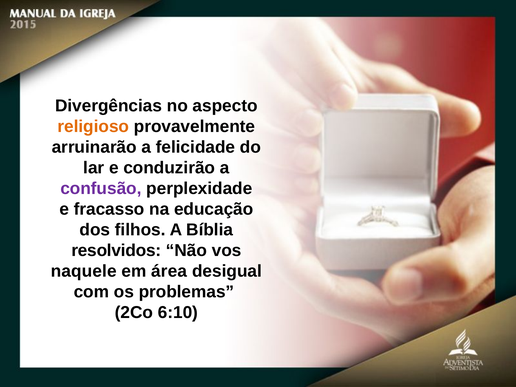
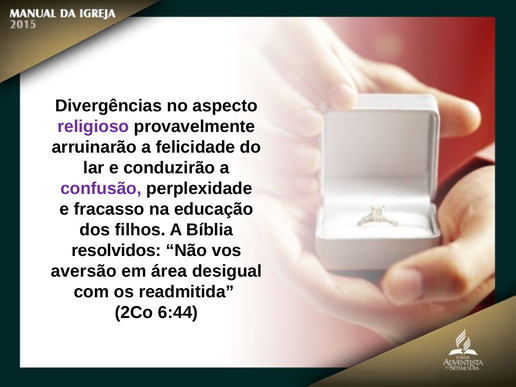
religioso colour: orange -> purple (93, 127)
naquele: naquele -> aversão (84, 271)
problemas: problemas -> readmitida (186, 292)
6:10: 6:10 -> 6:44 (178, 312)
